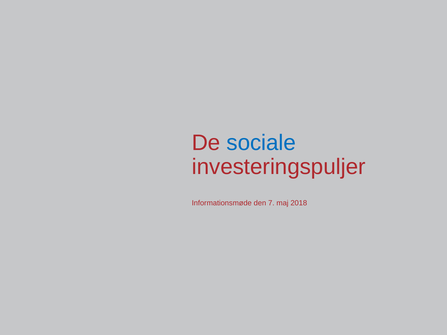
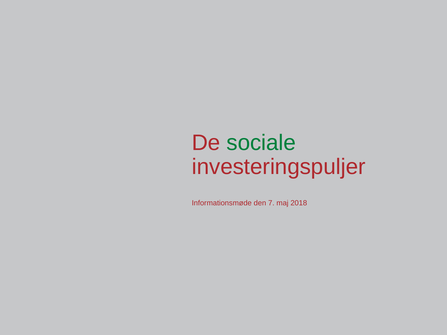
sociale colour: blue -> green (261, 143)
